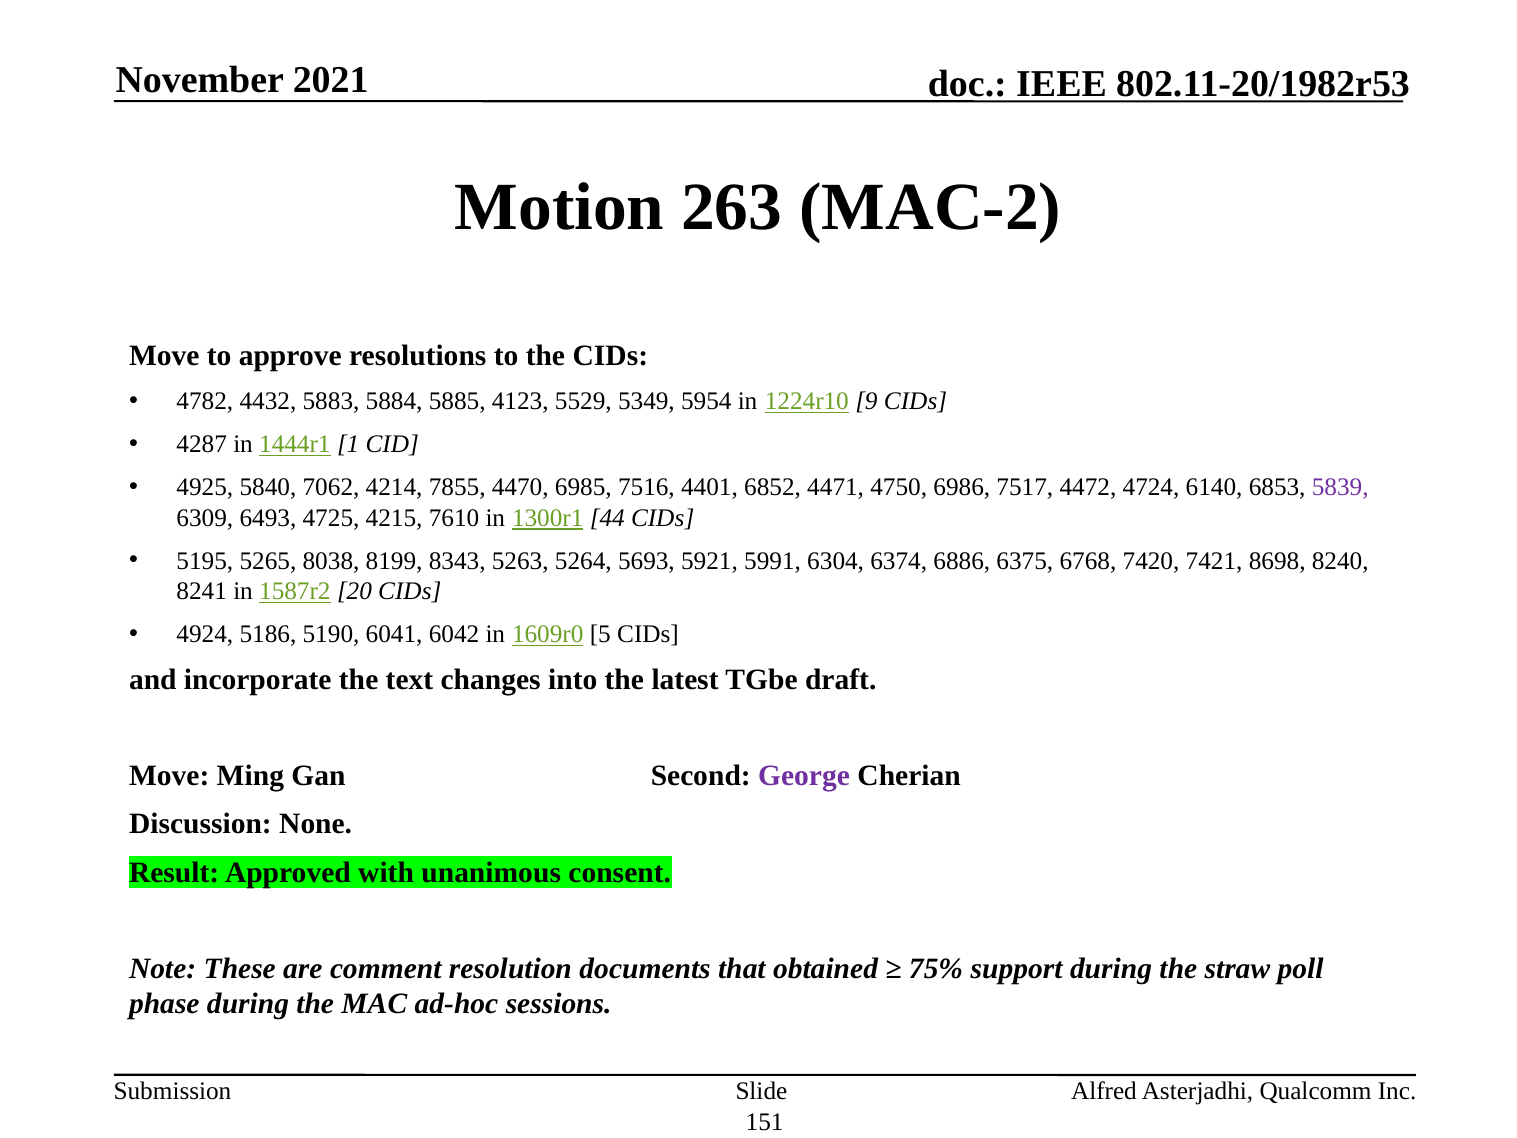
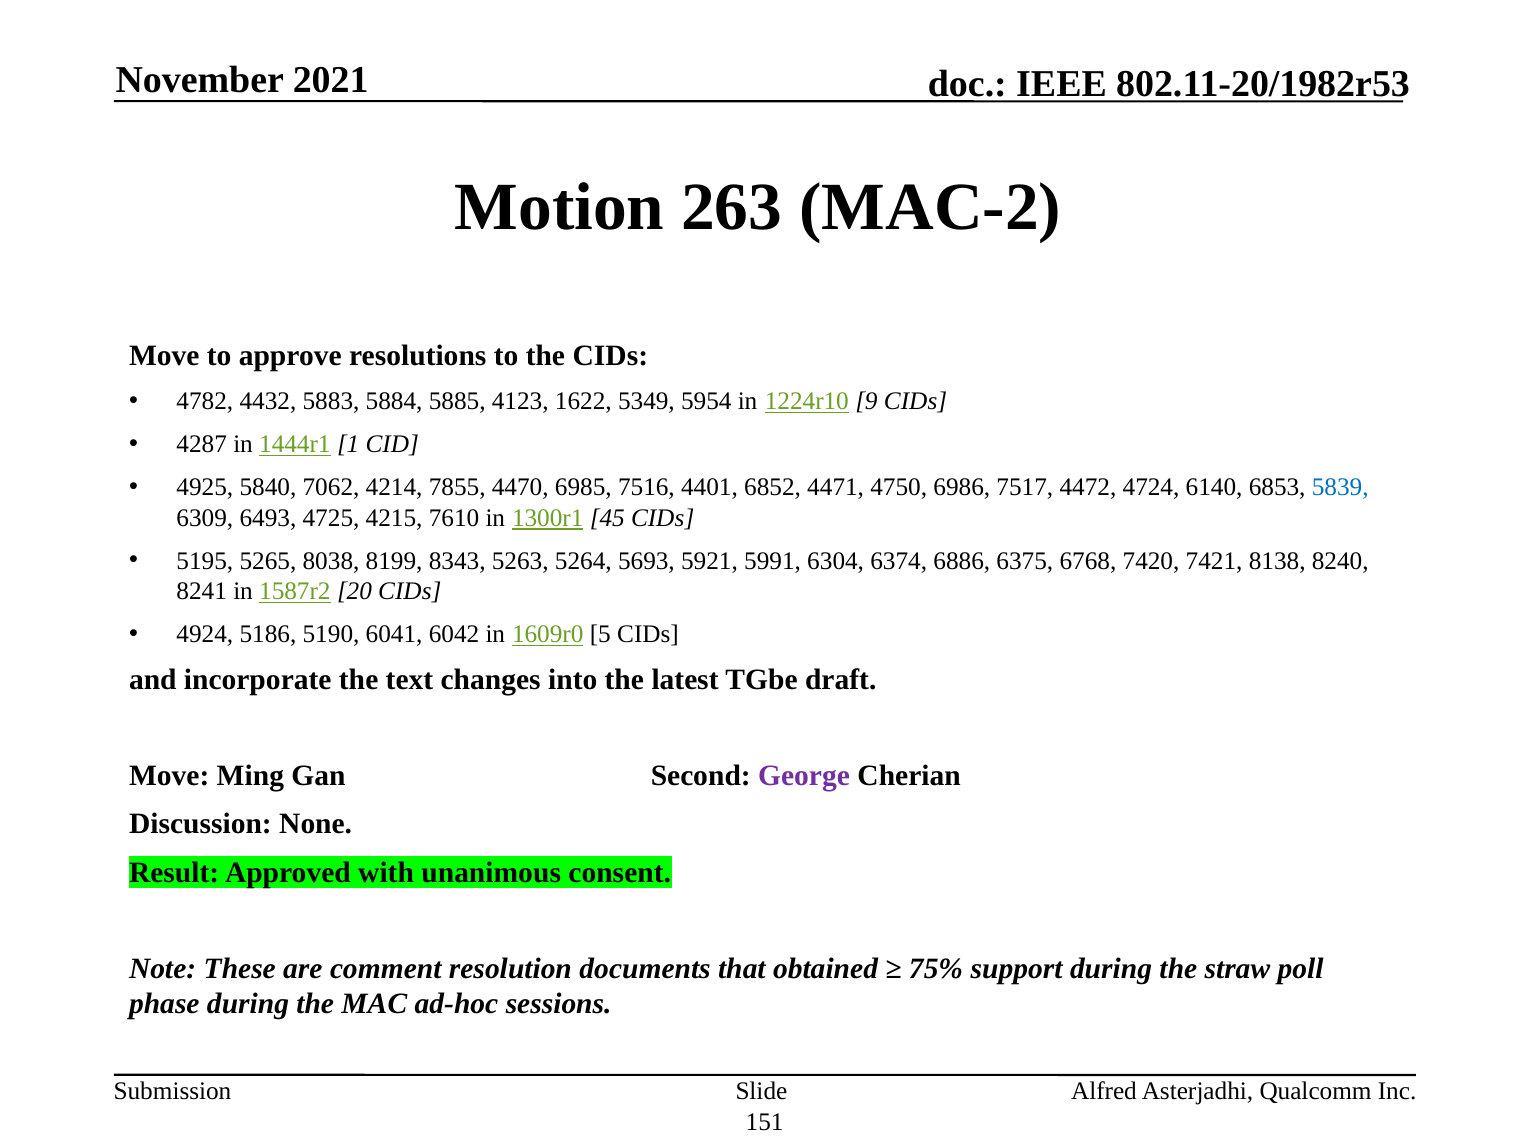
5529: 5529 -> 1622 (583, 401)
5839 colour: purple -> blue (1340, 487)
44: 44 -> 45 (607, 518)
8698: 8698 -> 8138 (1277, 561)
